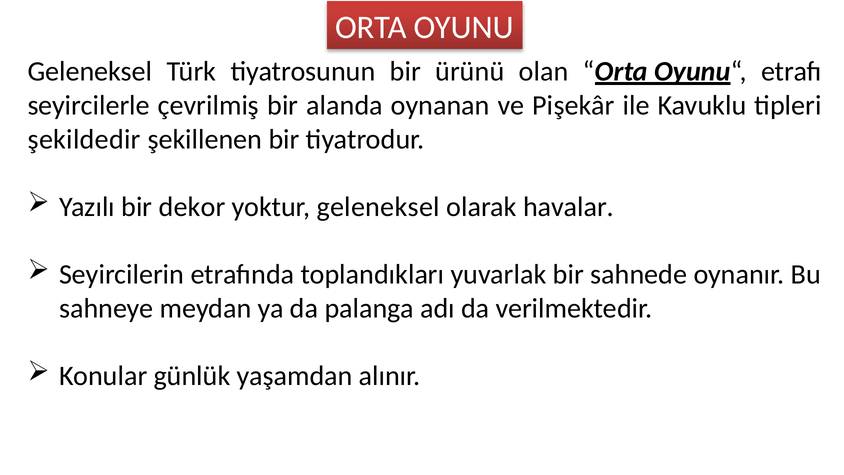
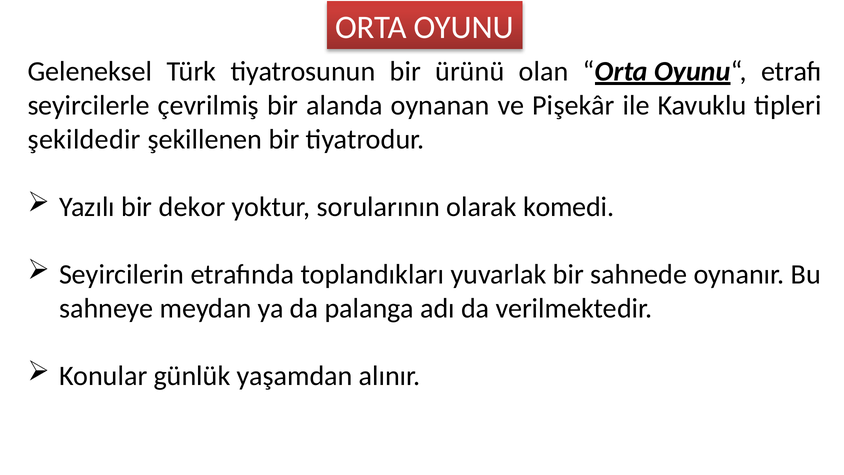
yoktur geleneksel: geleneksel -> sorularının (378, 207)
havalar: havalar -> komedi (569, 207)
